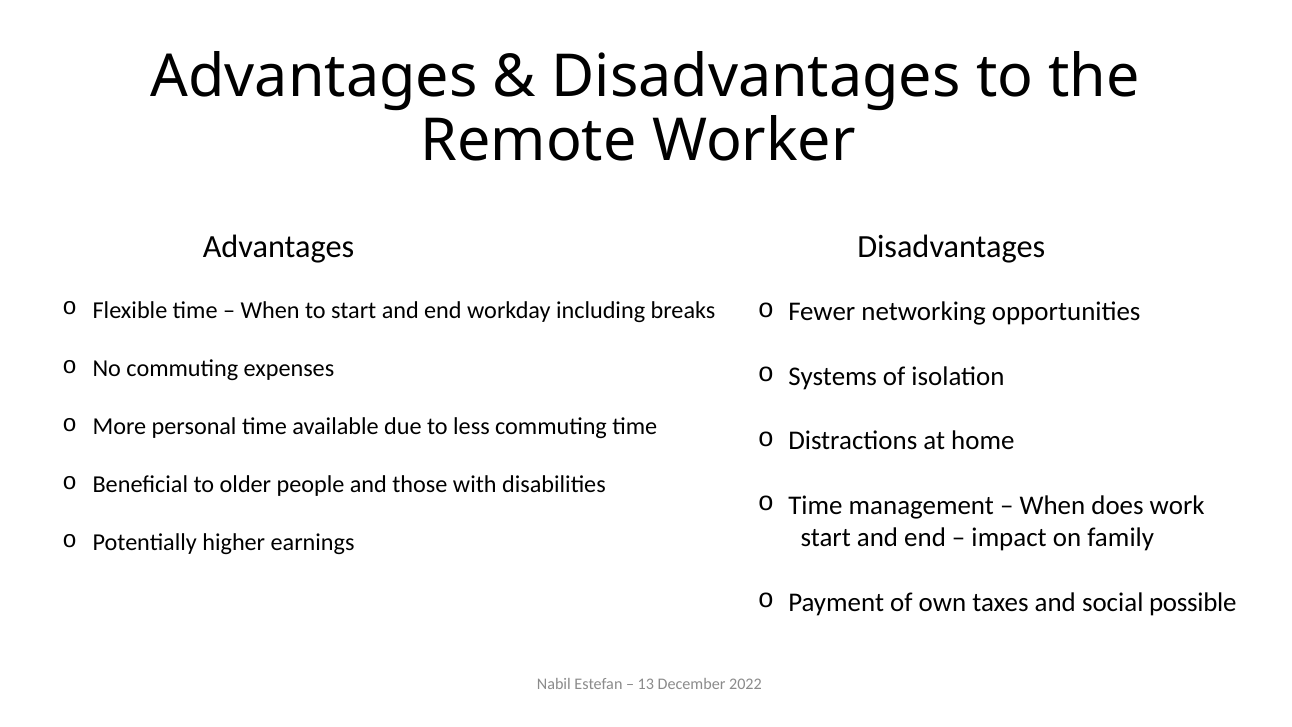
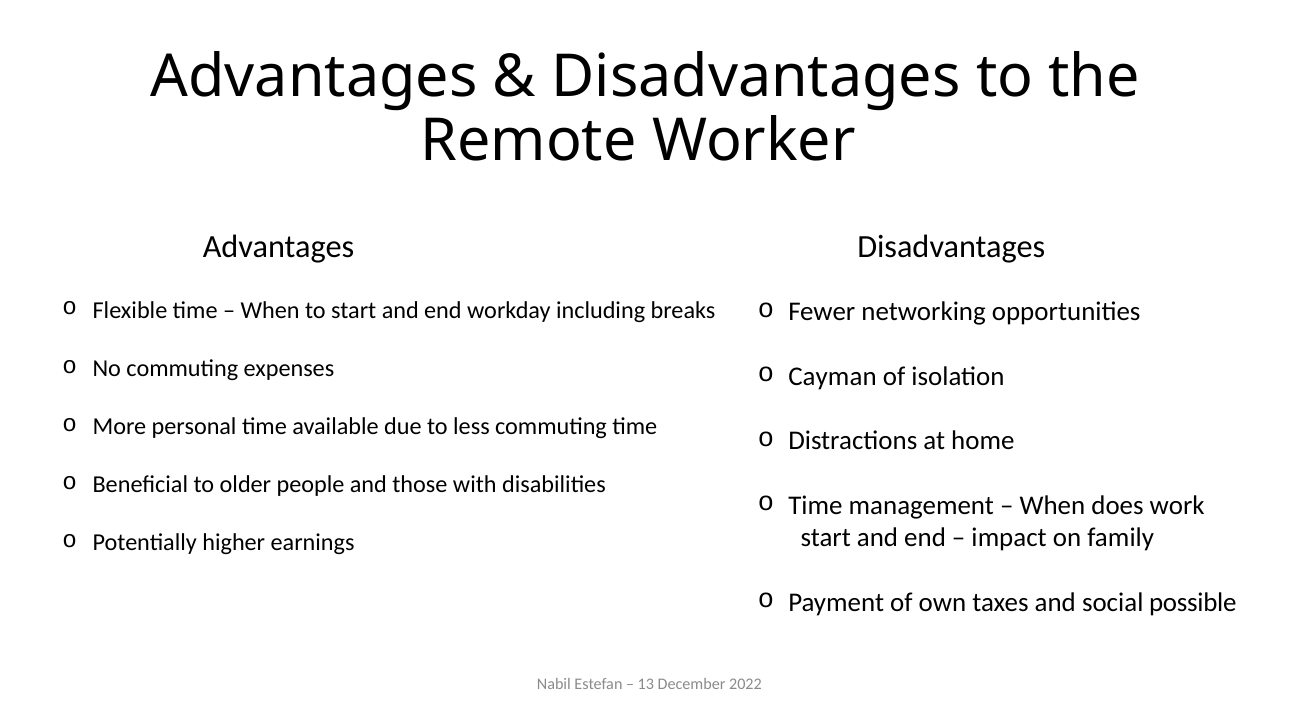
Systems: Systems -> Cayman (832, 376)
